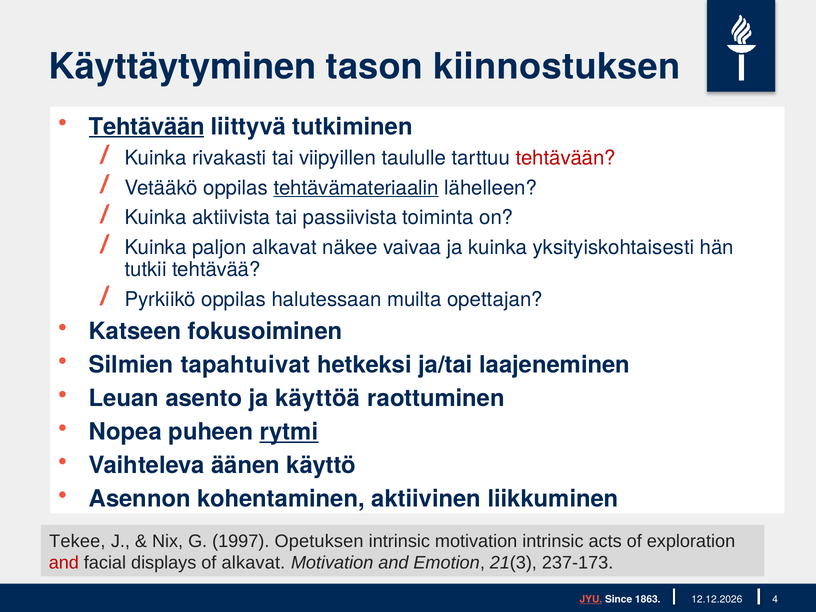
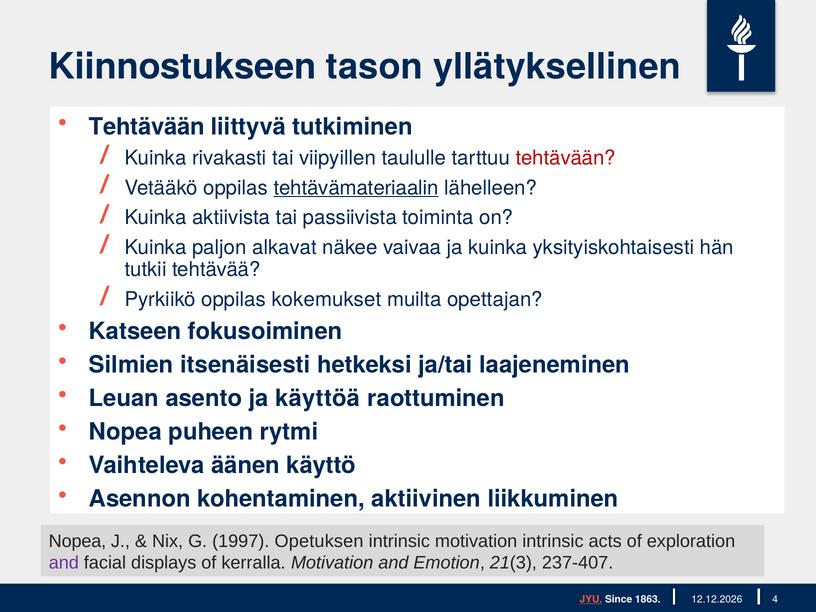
Käyttäytyminen: Käyttäytyminen -> Kiinnostukseen (183, 67)
kiinnostuksen: kiinnostuksen -> yllätyksellinen (557, 67)
Tehtävään underline: present -> none (147, 127)
halutessaan: halutessaan -> kokemukset (326, 299)
tapahtuivat: tapahtuivat -> itsenäisesti (245, 365)
rytmi underline: present -> none (289, 432)
Tekee: Tekee -> Nopea (77, 541)
and colour: red -> purple (64, 563)
of alkavat: alkavat -> kerralla (254, 563)
237-173: 237-173 -> 237-407 (578, 563)
